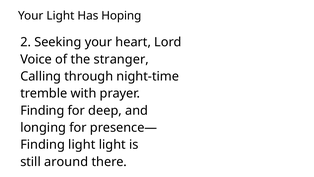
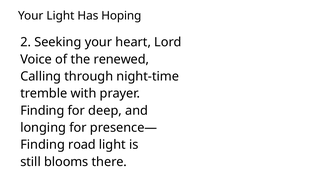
stranger: stranger -> renewed (121, 59)
Finding light: light -> road (82, 144)
around: around -> blooms (66, 162)
